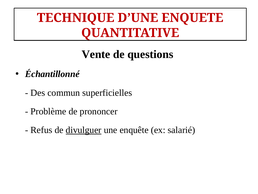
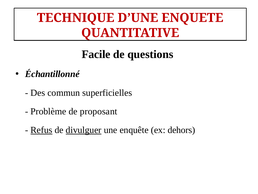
Vente: Vente -> Facile (96, 54)
prononcer: prononcer -> proposant (99, 111)
Refus underline: none -> present (41, 130)
salarié: salarié -> dehors (181, 130)
